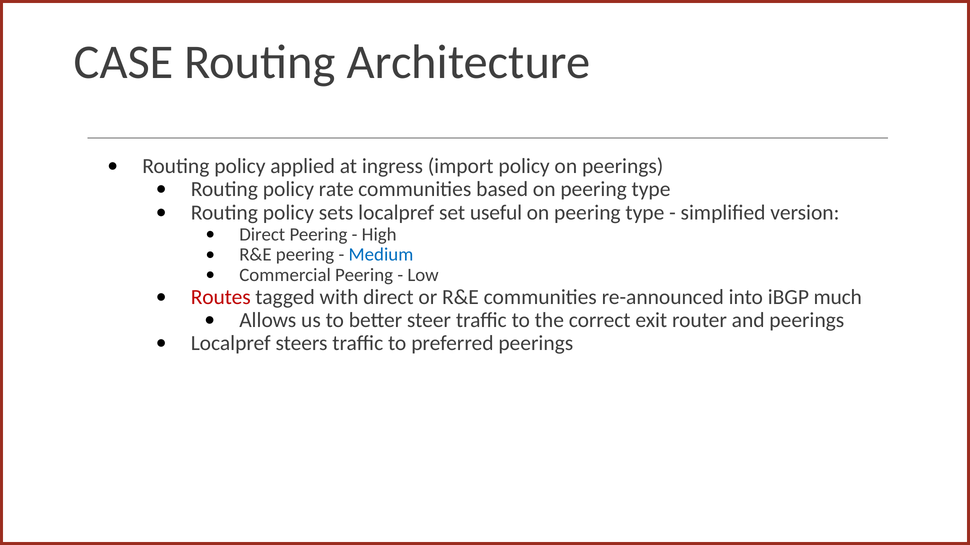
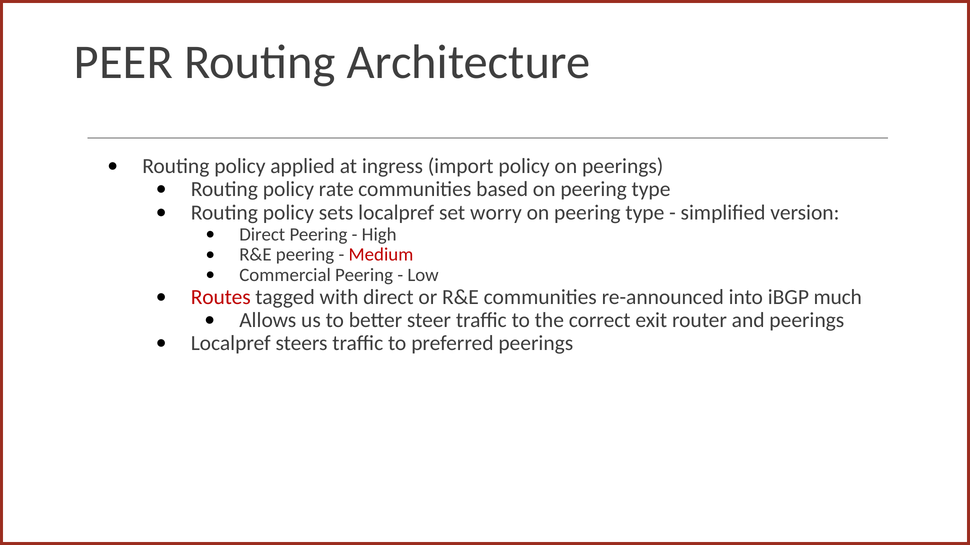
CASE: CASE -> PEER (123, 62)
useful: useful -> worry (496, 213)
Medium colour: blue -> red (381, 255)
